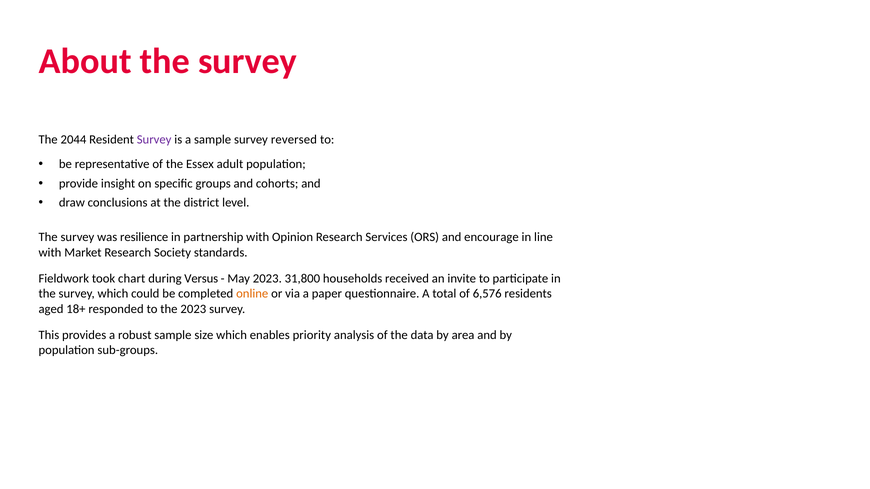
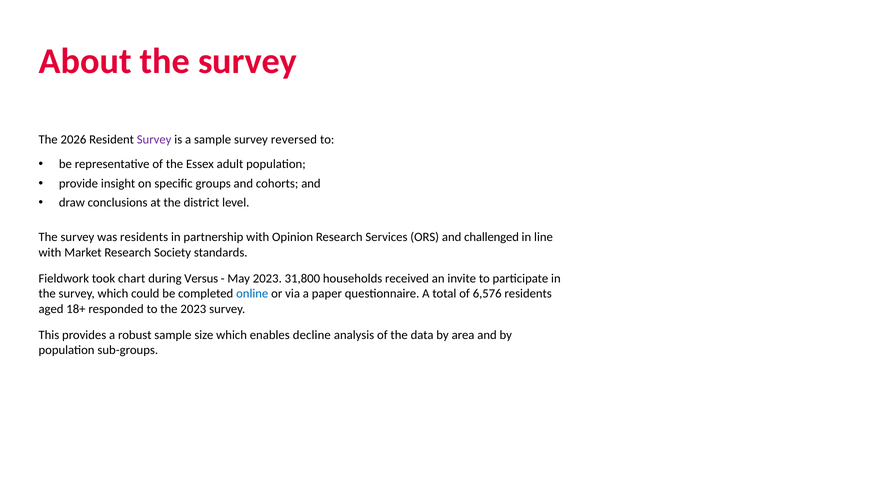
2044: 2044 -> 2026 (73, 140)
was resilience: resilience -> residents (144, 237)
encourage: encourage -> challenged (492, 237)
online colour: orange -> blue (252, 294)
priority: priority -> decline (312, 335)
